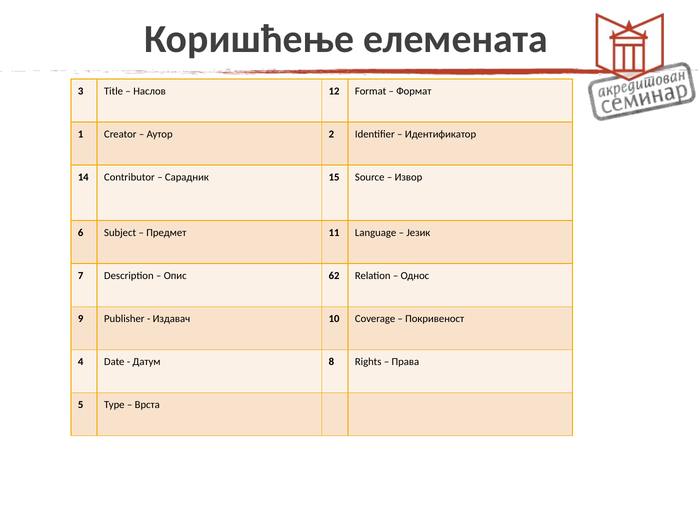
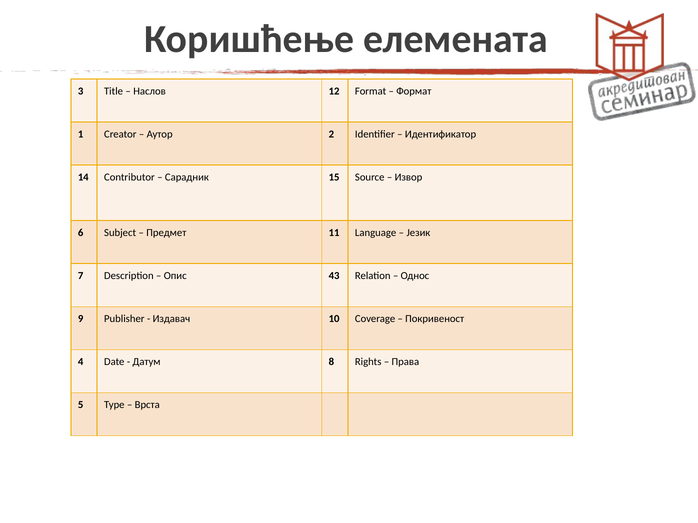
62: 62 -> 43 (334, 276)
